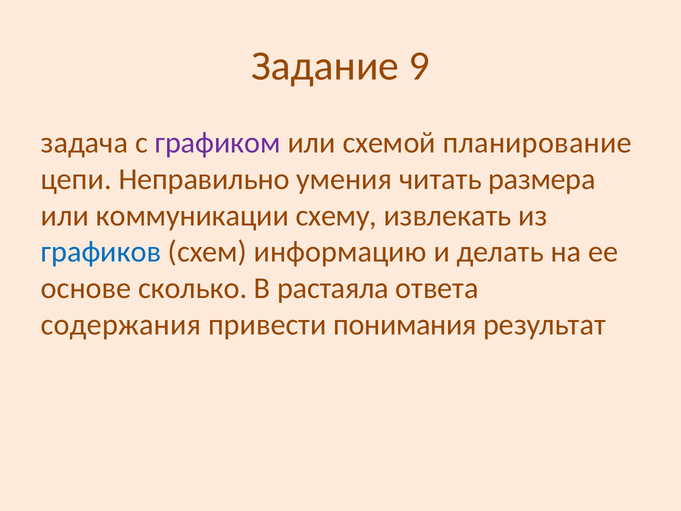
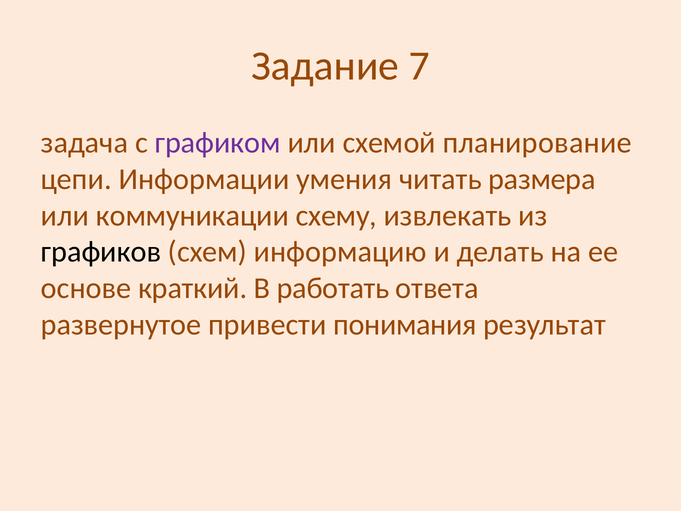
9: 9 -> 7 (419, 66)
Неправильно: Неправильно -> Информации (204, 179)
графиков colour: blue -> black (101, 252)
сколько: сколько -> краткий (193, 288)
растаяла: растаяла -> работать (333, 288)
содержания: содержания -> развернутое (121, 325)
